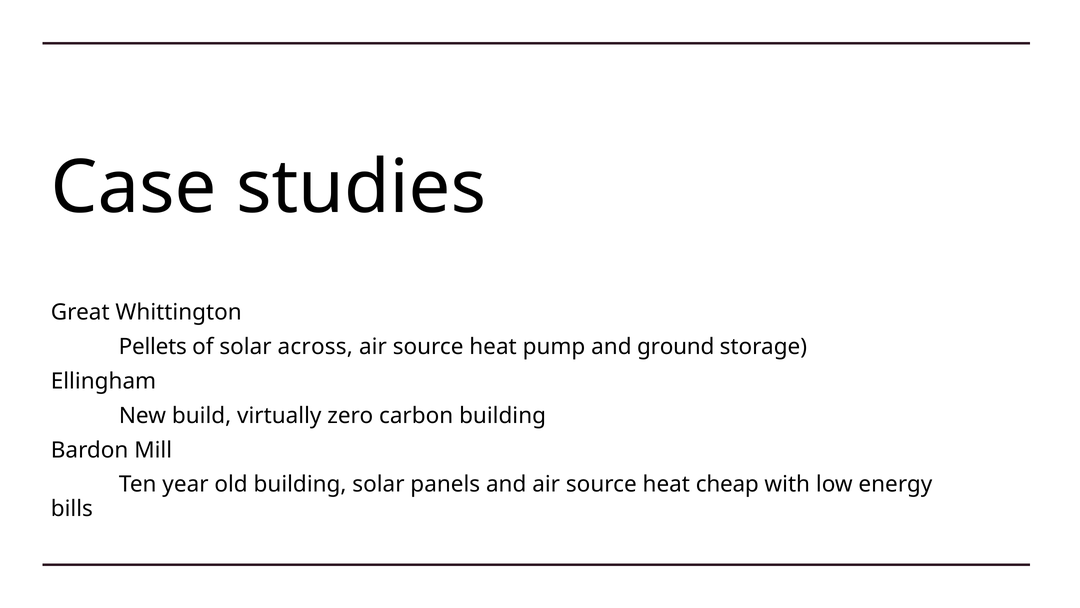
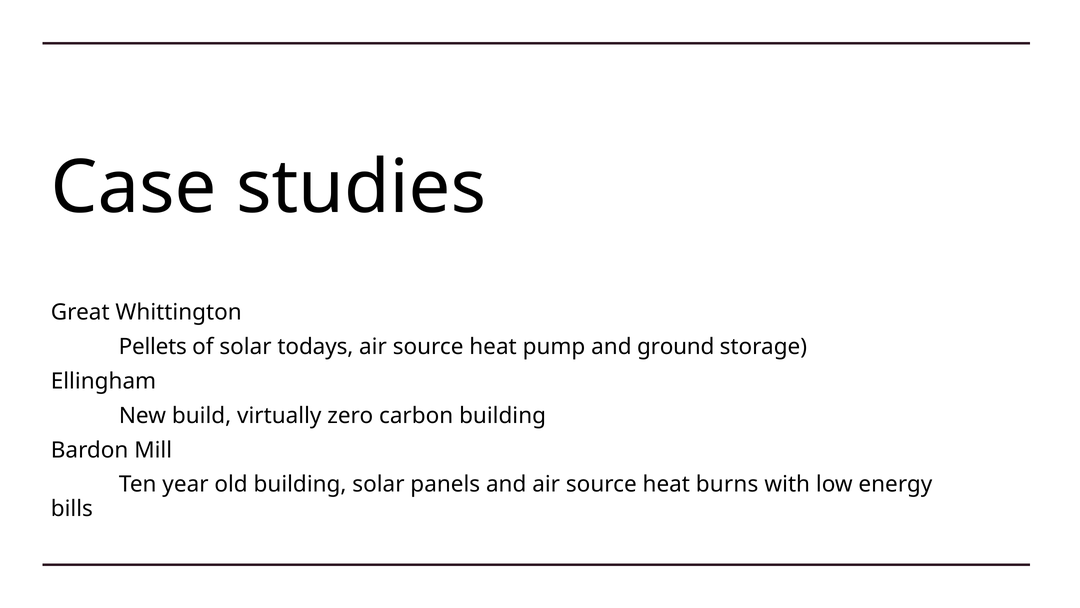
across: across -> todays (315, 346)
cheap: cheap -> burns (727, 484)
